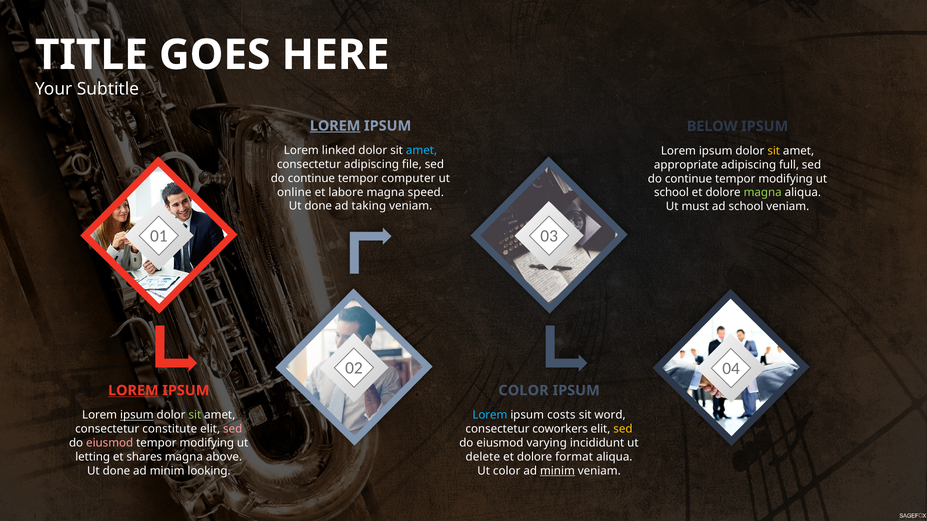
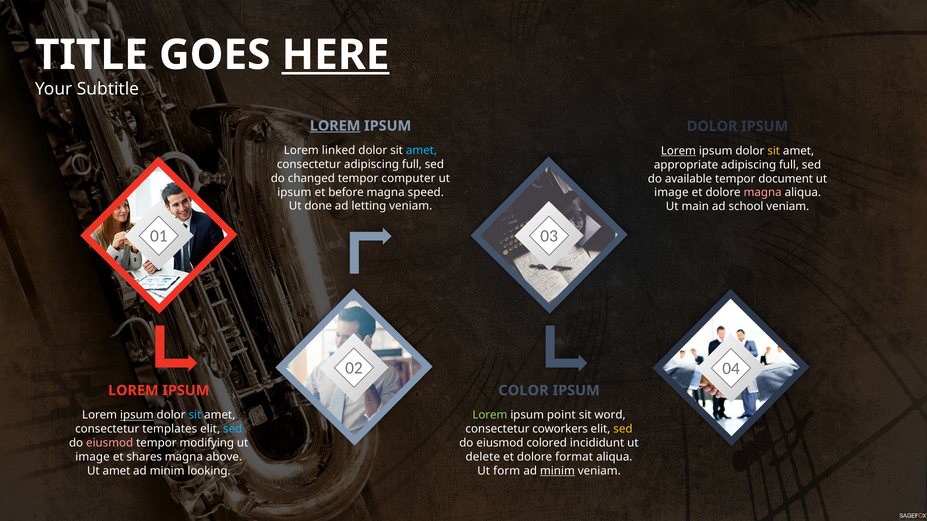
HERE underline: none -> present (336, 55)
BELOW: BELOW -> DOLOR (712, 126)
Lorem underline: none -> present (678, 151)
consectetur adipiscing file: file -> full (412, 165)
continue: continue -> changed (311, 178)
continue: continue -> available (689, 179)
modifying: modifying -> document (786, 179)
online: online -> ipsum (294, 192)
labore: labore -> before (346, 192)
school: school -> image (671, 193)
magna colour: light green -> pink (763, 193)
taking: taking -> letting (369, 206)
must: must -> main (695, 207)
LOREM underline: present -> none (133, 391)
sit colour: light green -> light blue (195, 415)
Lorem colour: light blue -> light green (490, 415)
costs: costs -> point (561, 415)
constitute: constitute -> templates (170, 429)
sed colour: pink -> light blue (233, 429)
varying: varying -> colored (547, 443)
letting: letting -> image (93, 457)
done: done -> amet (116, 471)
Ut color: color -> form (507, 471)
